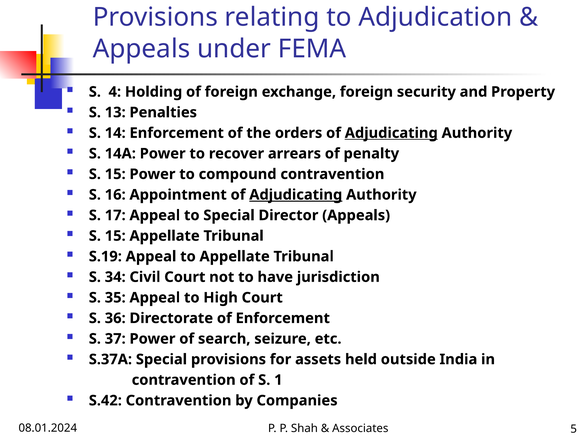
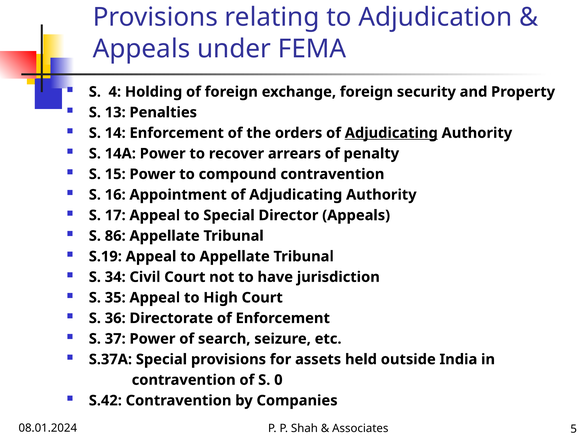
Adjudicating underline: present -> none (296, 195)
15: 15 -> 86 (115, 236)
1: 1 -> 0 (278, 380)
